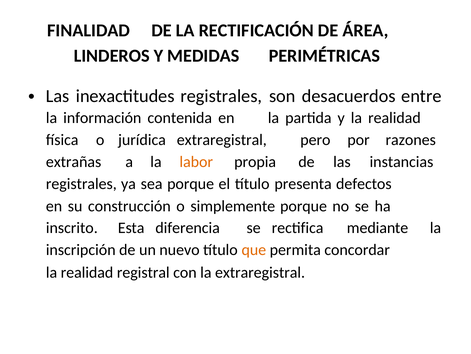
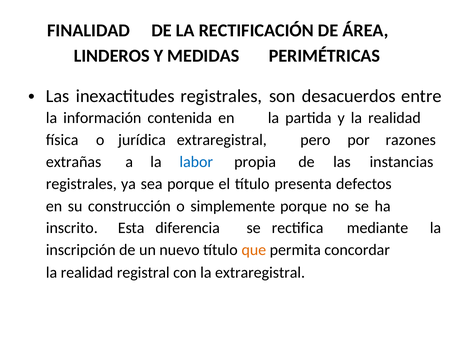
labor colour: orange -> blue (196, 162)
